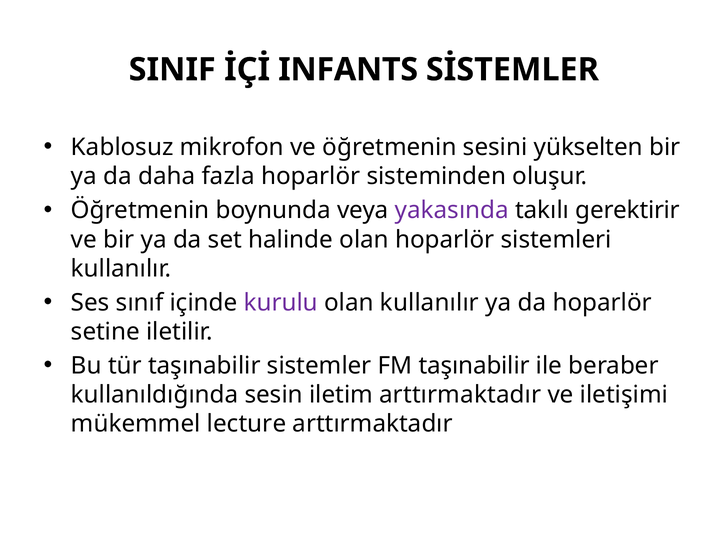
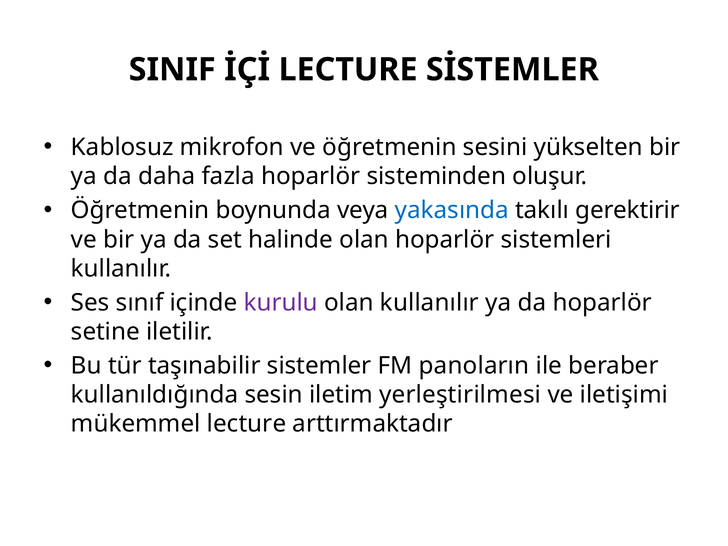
İÇİ INFANTS: INFANTS -> LECTURE (348, 70)
yakasında colour: purple -> blue (452, 210)
FM taşınabilir: taşınabilir -> panoların (474, 366)
iletim arttırmaktadır: arttırmaktadır -> yerleştirilmesi (460, 395)
